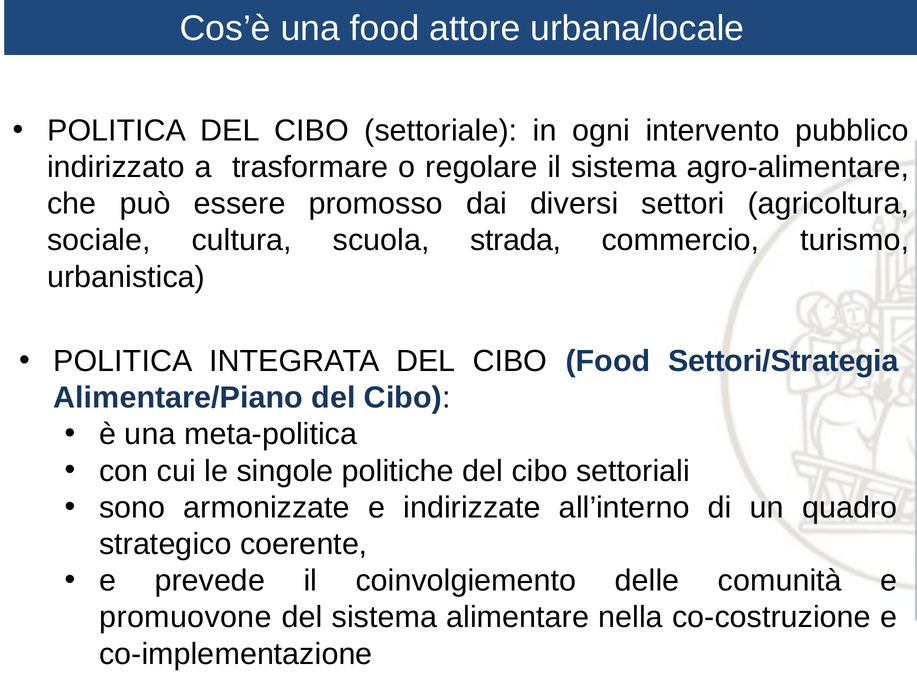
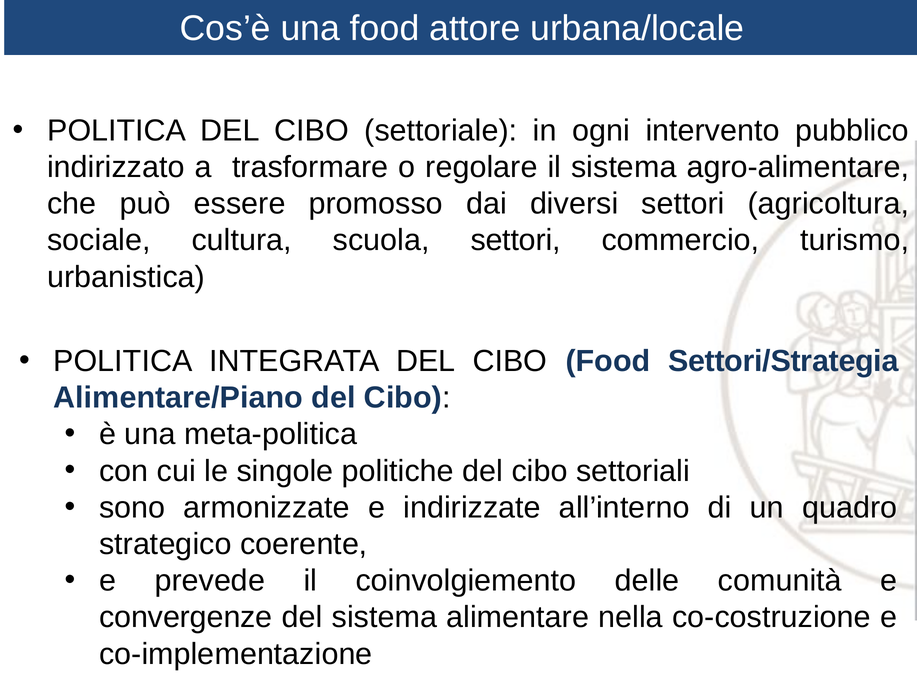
scuola strada: strada -> settori (516, 240)
promuovone: promuovone -> convergenze (186, 617)
